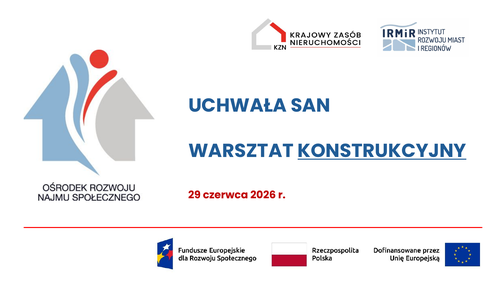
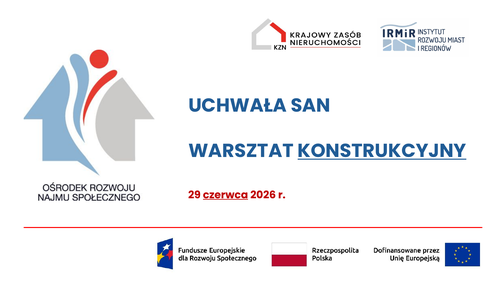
czerwca underline: none -> present (225, 195)
